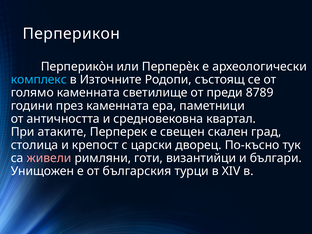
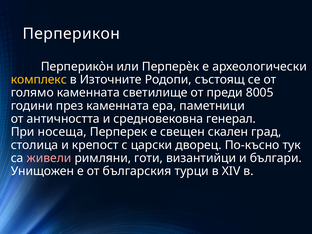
комплекс colour: light blue -> yellow (39, 80)
8789: 8789 -> 8005 (260, 93)
квартал: квартал -> генерал (231, 119)
атаките: атаките -> носеща (62, 132)
